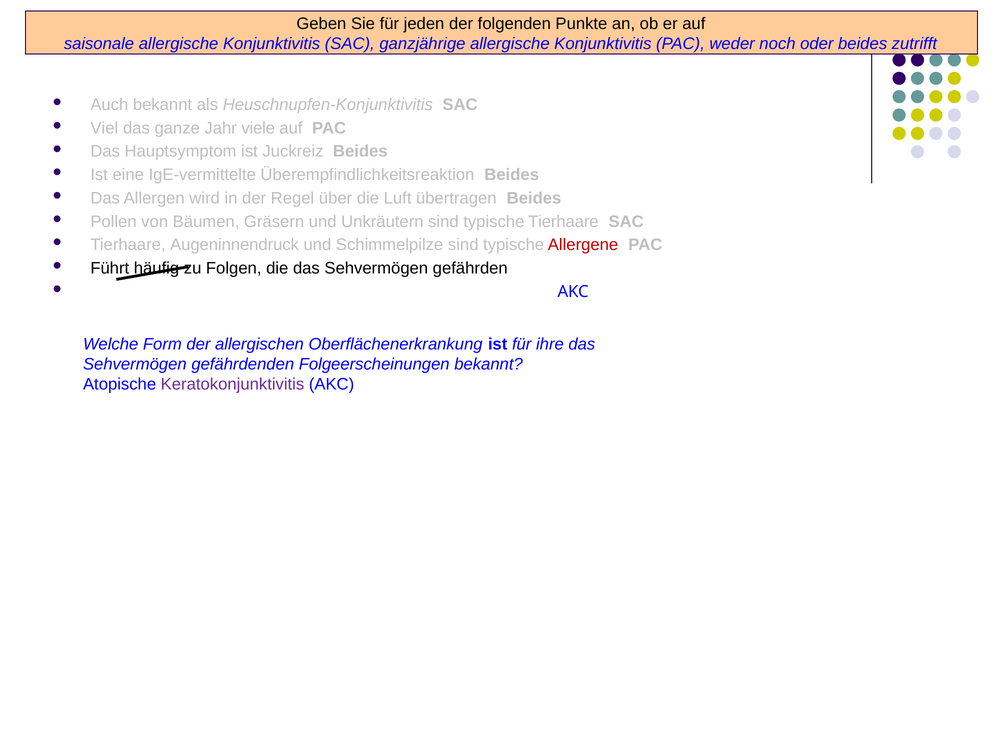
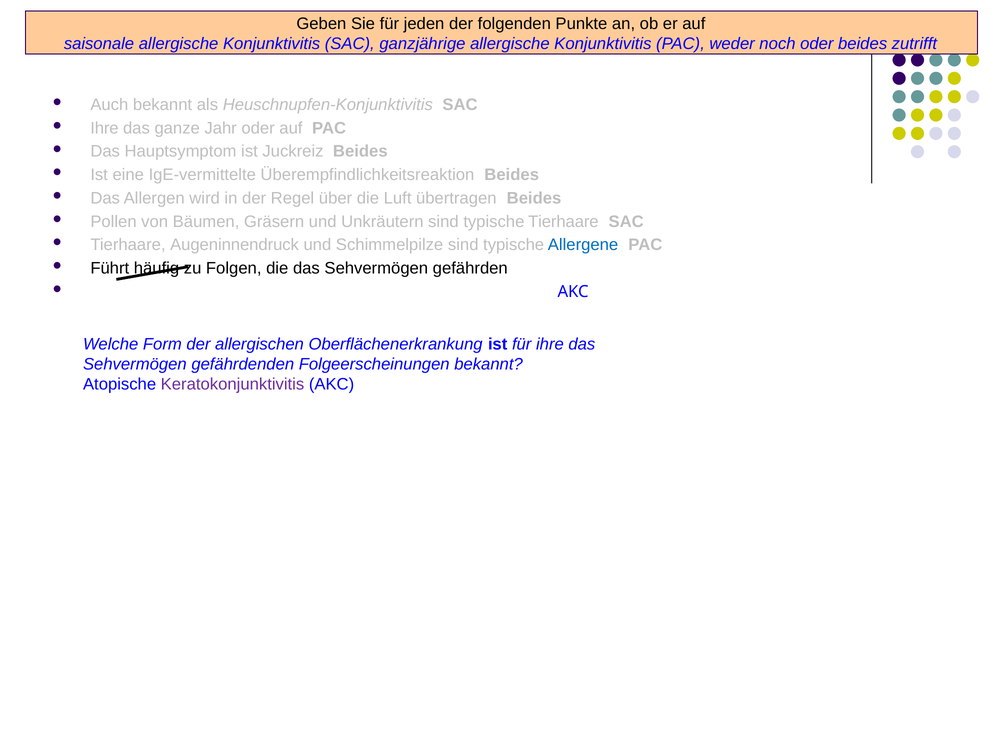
Viel: Viel -> Ihre (104, 128)
Jahr viele: viele -> oder (258, 128)
Allergene colour: red -> blue (583, 245)
